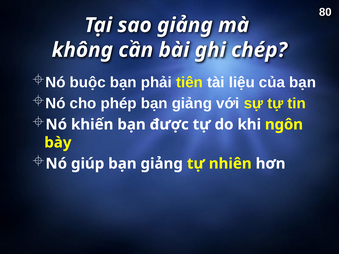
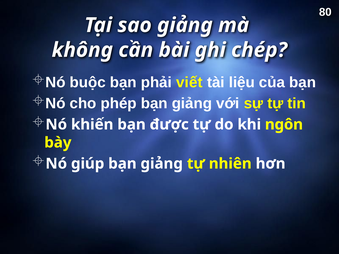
tiên: tiên -> viết (189, 82)
